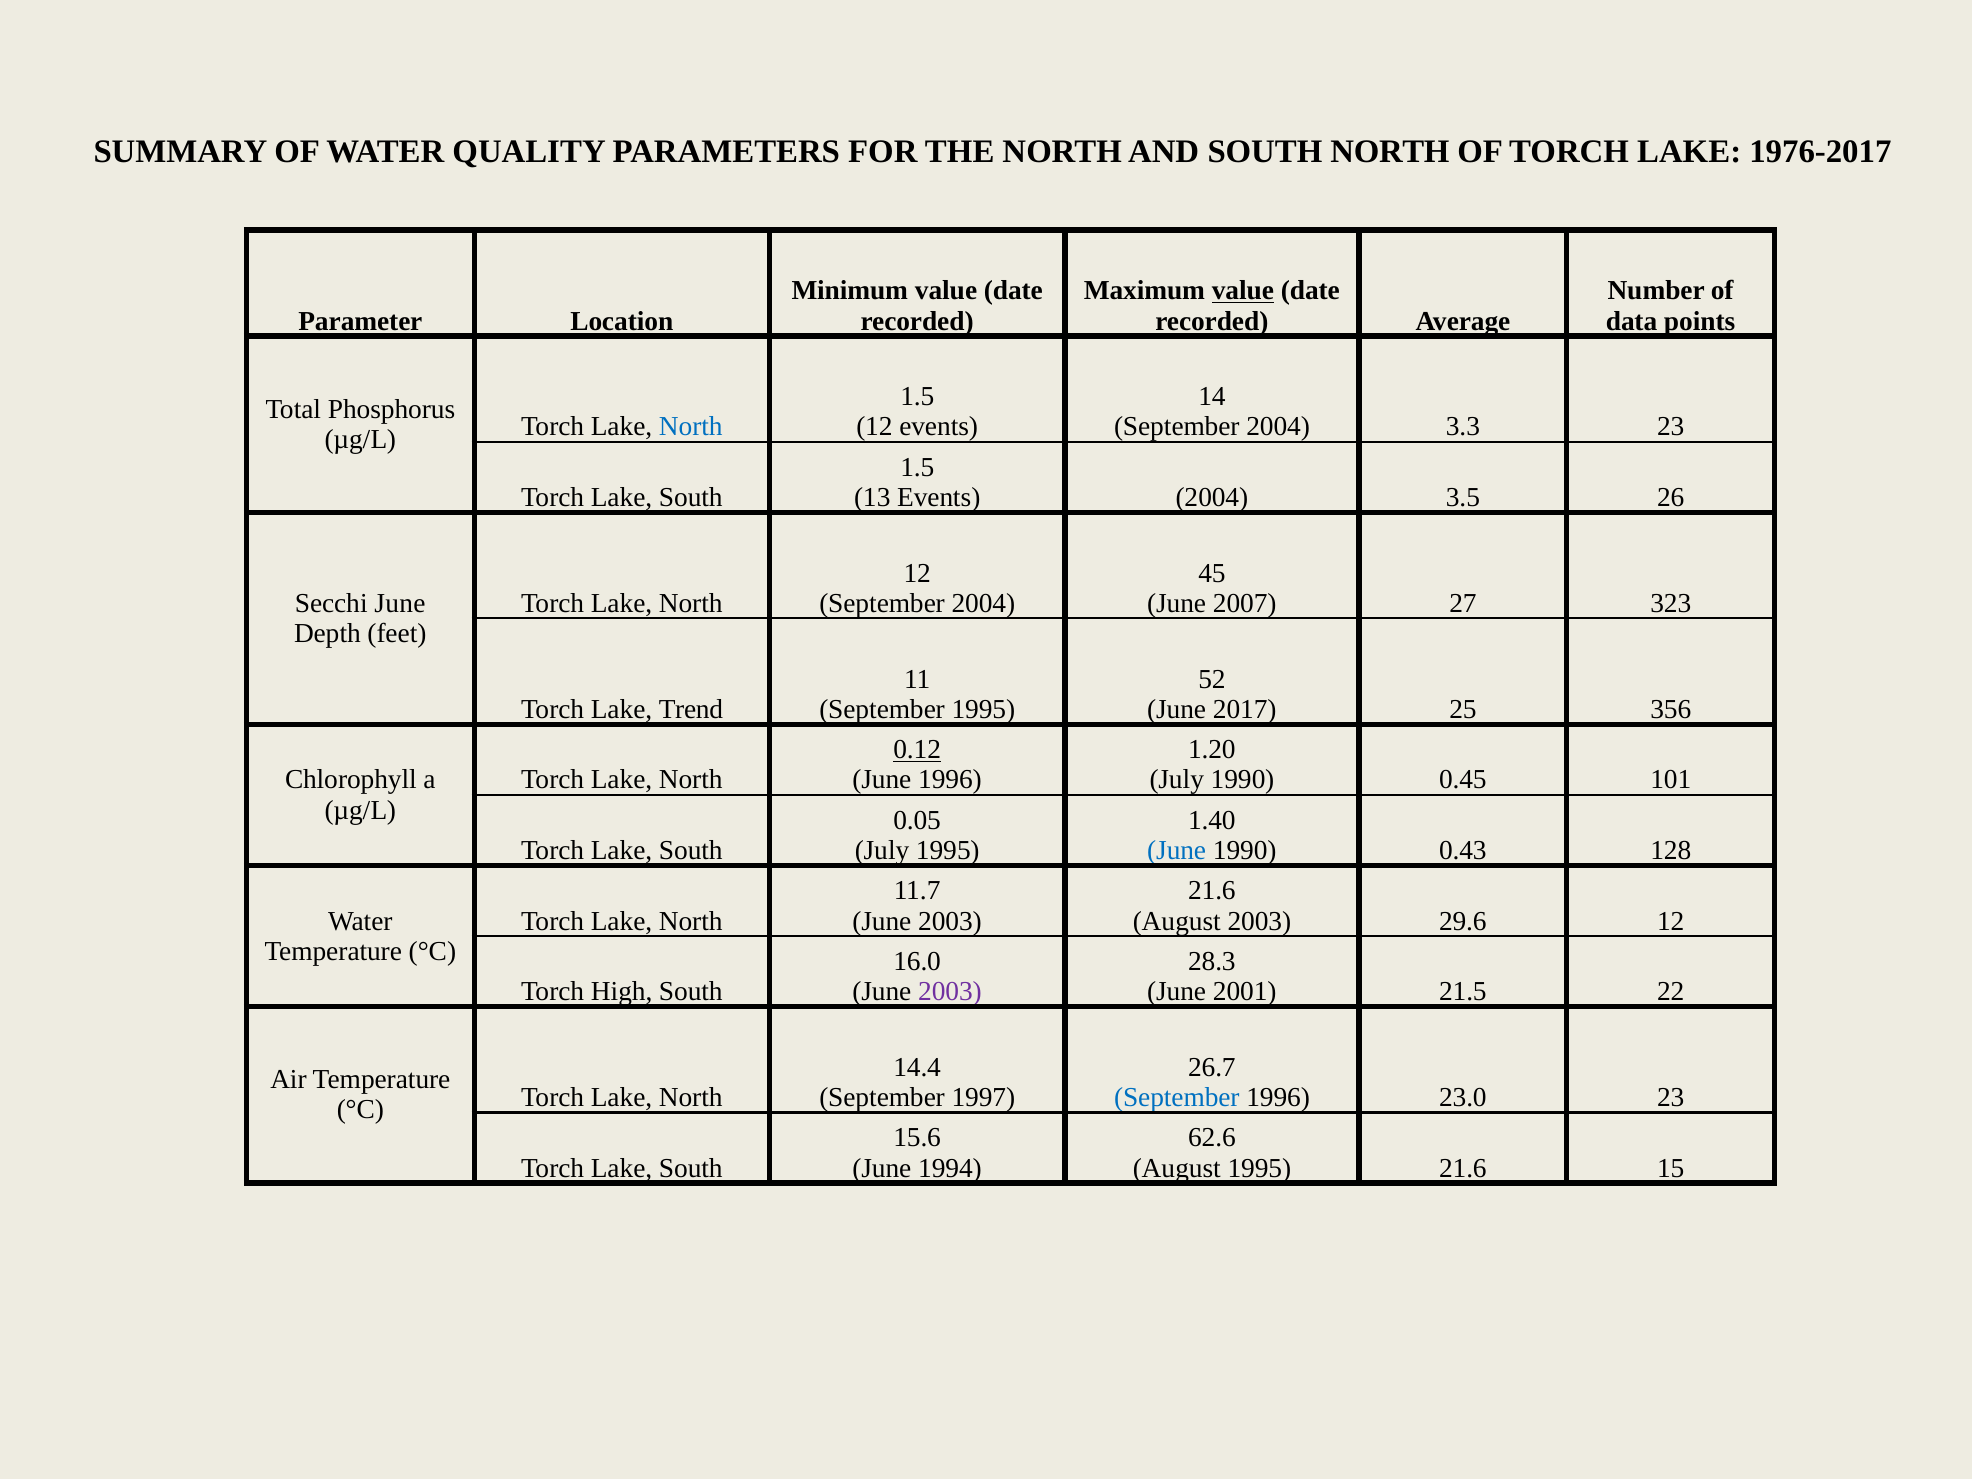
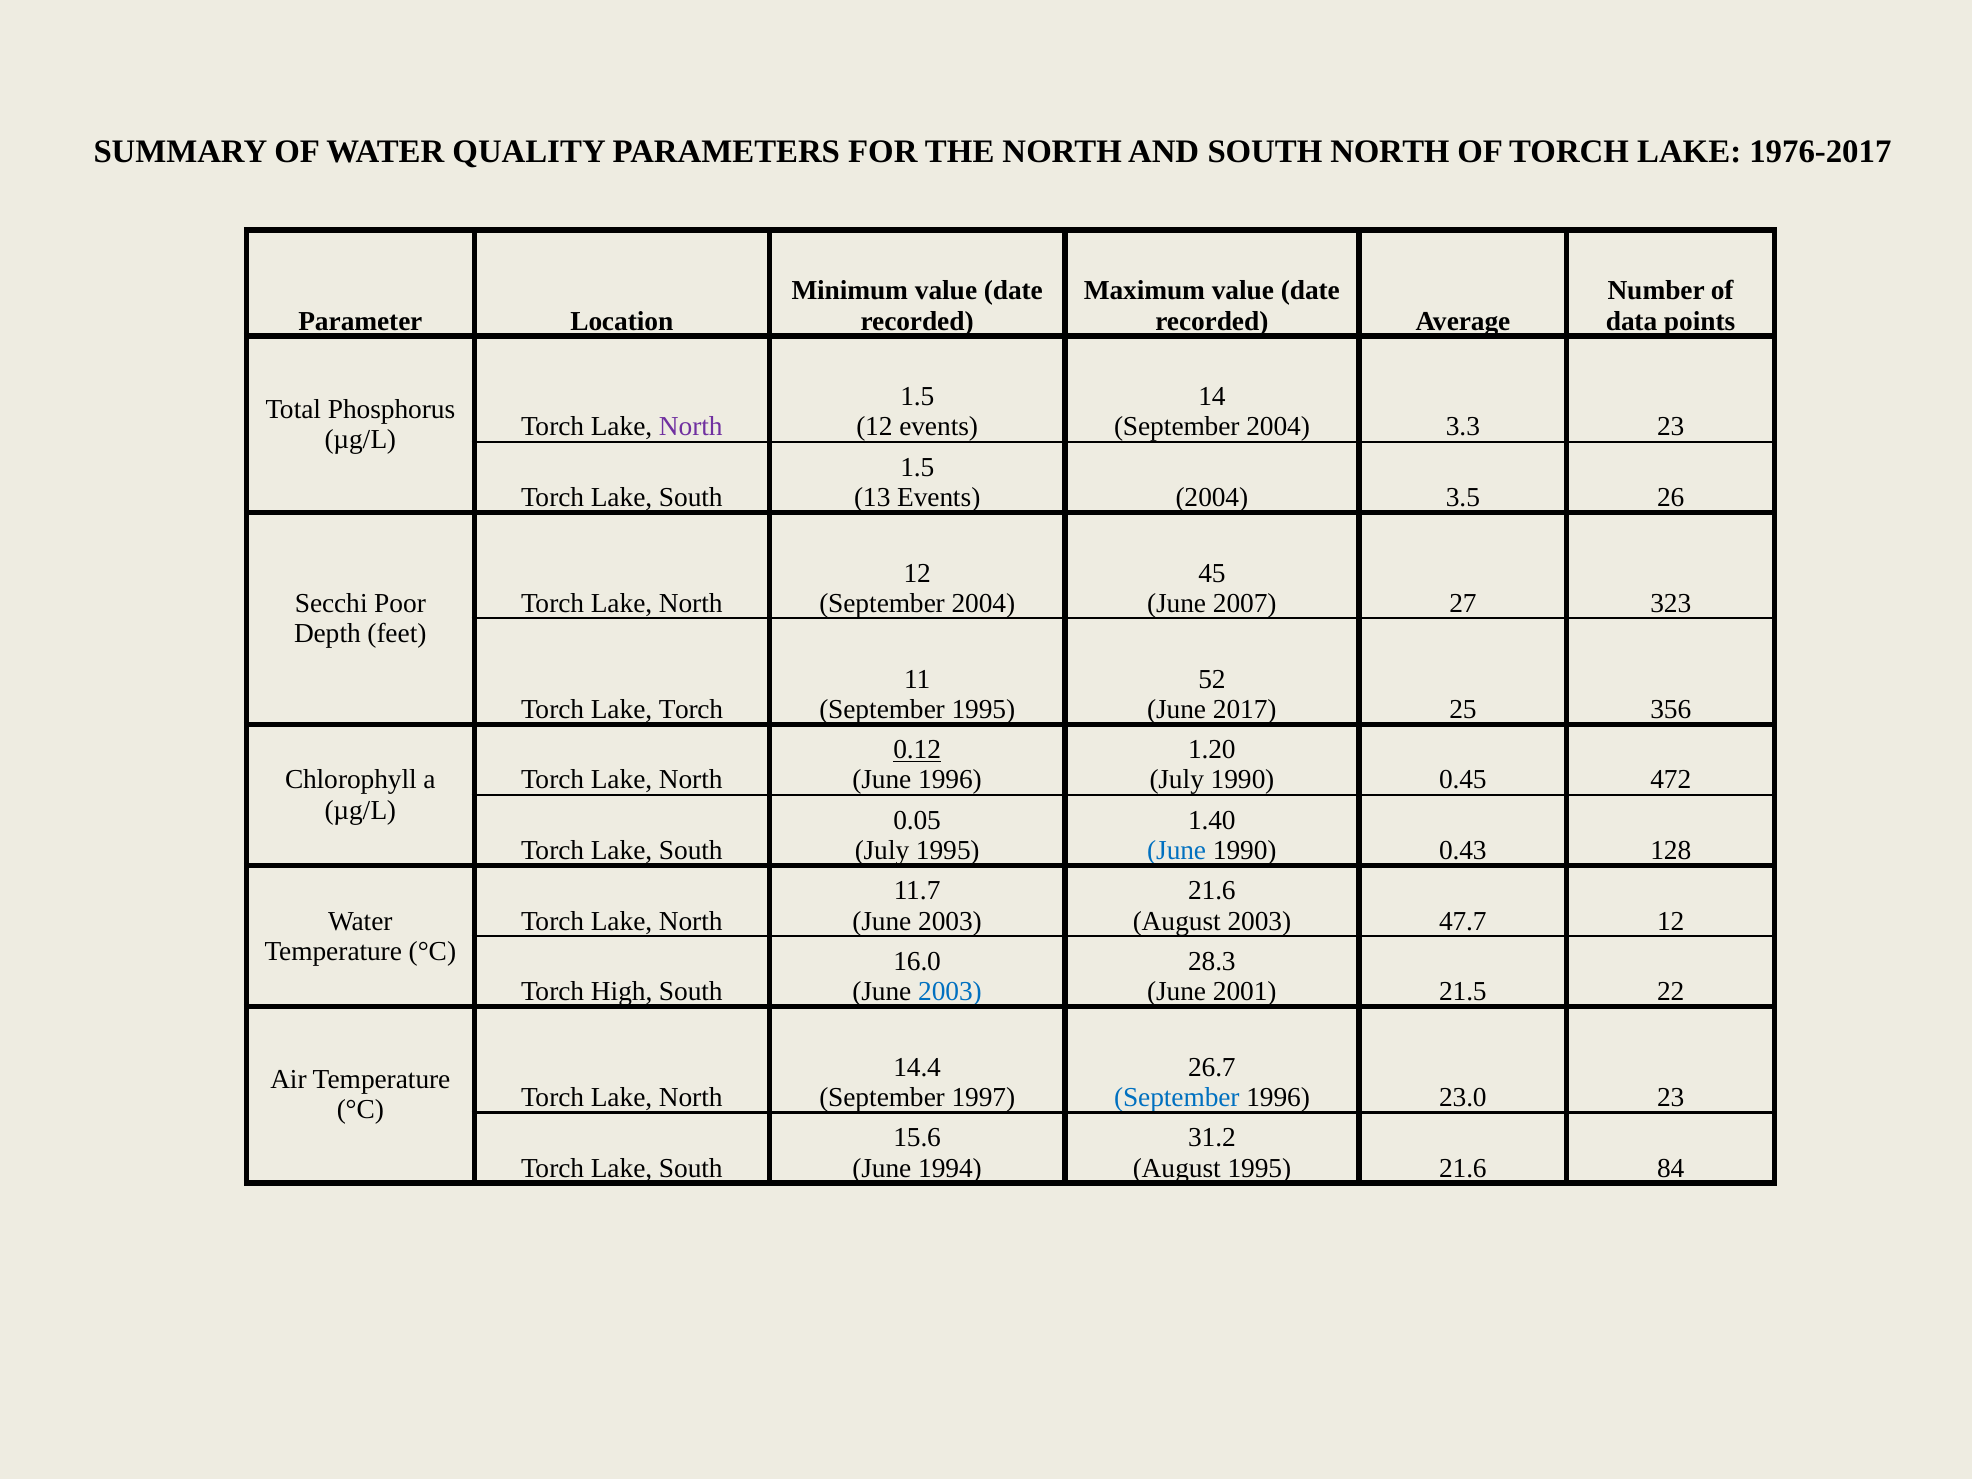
value underline: present -> none (1243, 291)
North colour: blue -> purple (691, 427)
Secchi June: June -> Poor (400, 603)
Lake Trend: Trend -> Torch (691, 709)
101: 101 -> 472 (1671, 780)
29.6: 29.6 -> 47.7 (1463, 921)
2003 colour: purple -> blue (950, 992)
62.6: 62.6 -> 31.2 (1212, 1138)
15: 15 -> 84 (1671, 1168)
